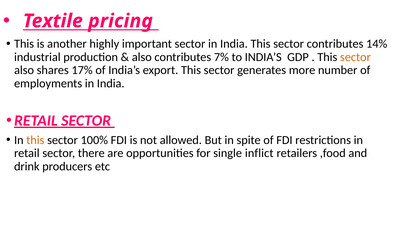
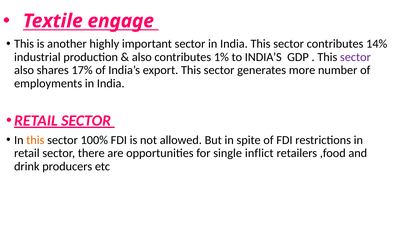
pricing: pricing -> engage (121, 21)
7%: 7% -> 1% (221, 57)
sector colour: orange -> purple (355, 57)
